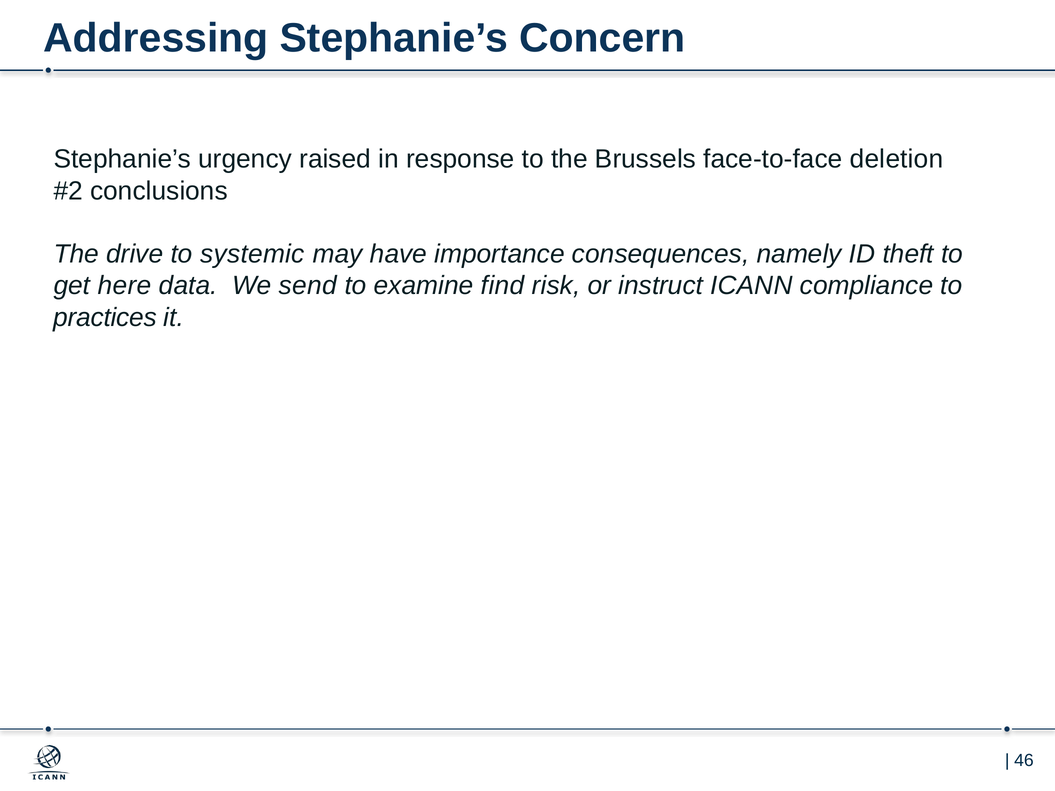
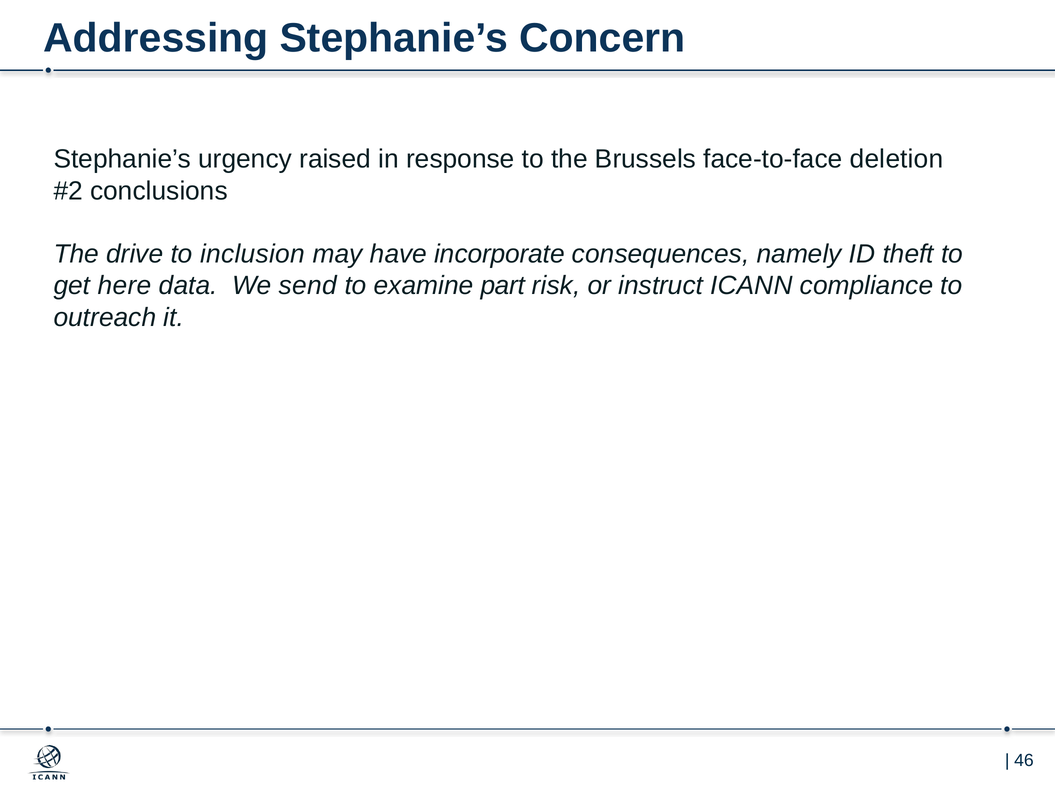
systemic: systemic -> inclusion (252, 254)
importance: importance -> incorporate (500, 254)
find: find -> part (503, 286)
practices: practices -> outreach (105, 318)
